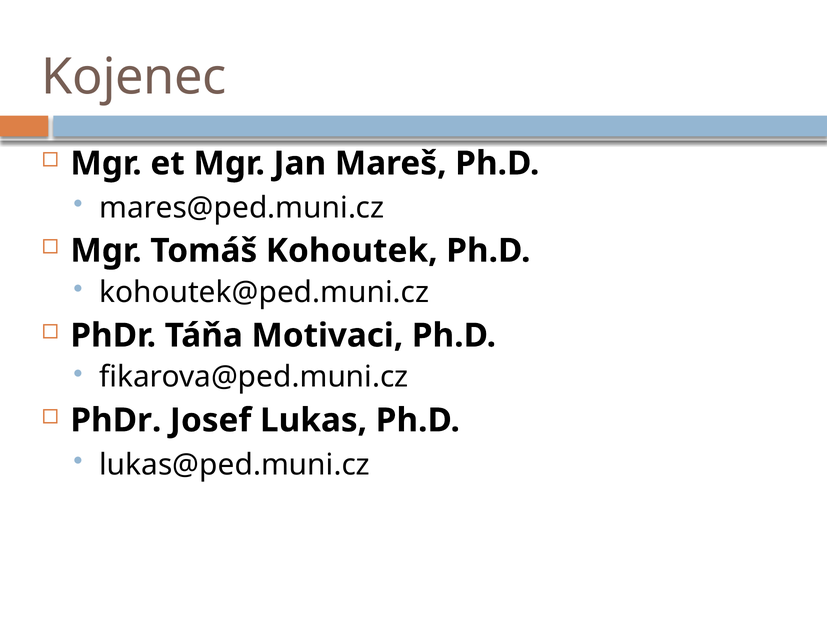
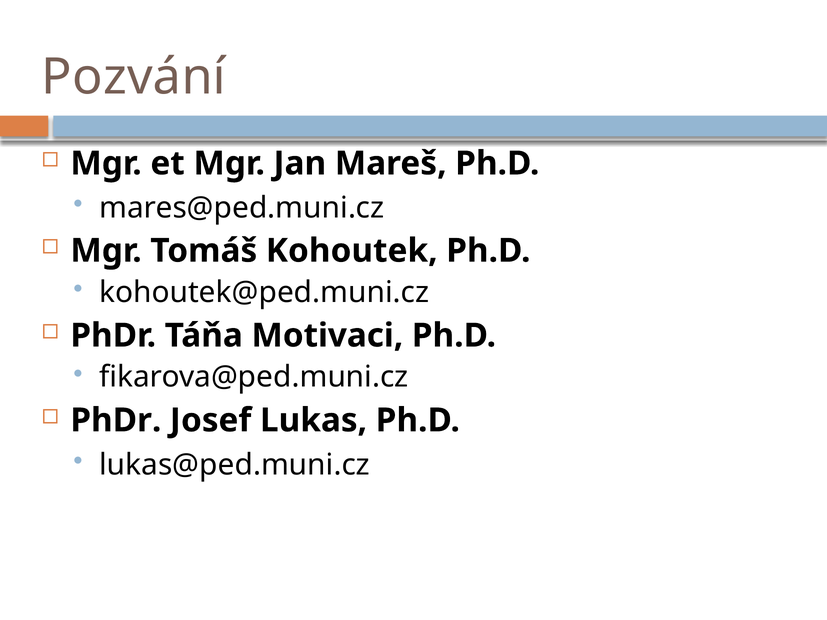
Kojenec: Kojenec -> Pozvání (134, 77)
